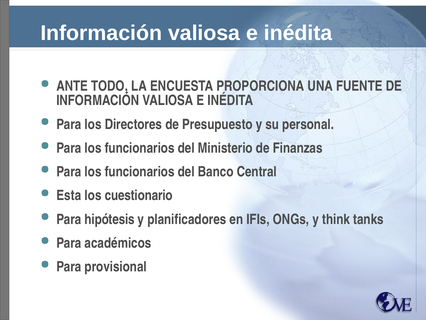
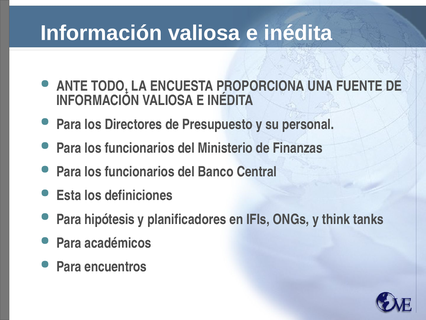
cuestionario: cuestionario -> definiciones (139, 195)
provisional: provisional -> encuentros (116, 266)
